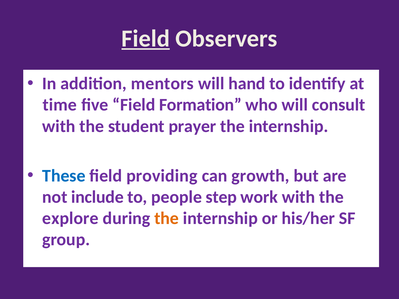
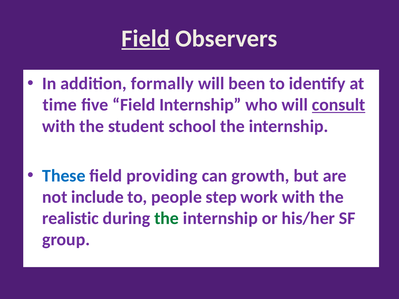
mentors: mentors -> formally (162, 84)
hand: hand -> been (247, 84)
Field Formation: Formation -> Internship (200, 105)
consult underline: none -> present (339, 105)
prayer: prayer -> school (192, 126)
explore: explore -> realistic (71, 219)
the colour: orange -> green (167, 219)
